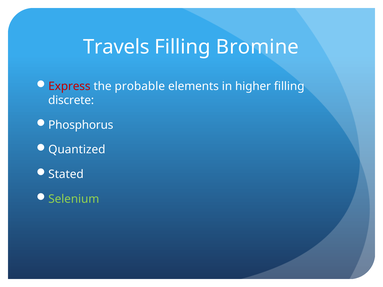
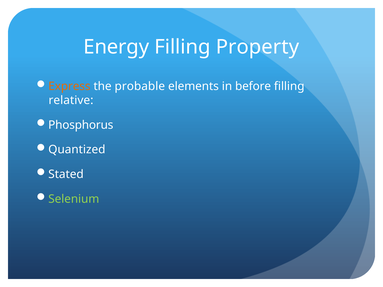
Travels: Travels -> Energy (116, 47)
Bromine: Bromine -> Property (257, 47)
Express colour: red -> orange (69, 86)
higher: higher -> before (253, 86)
discrete: discrete -> relative (71, 100)
